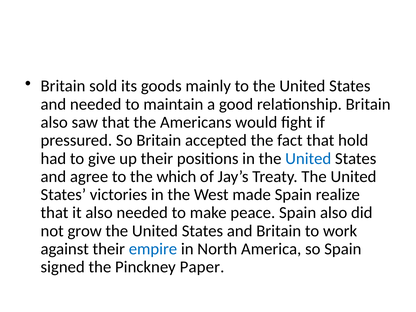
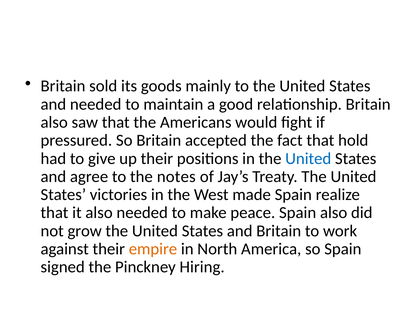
which: which -> notes (176, 177)
empire colour: blue -> orange (153, 249)
Paper: Paper -> Hiring (202, 267)
